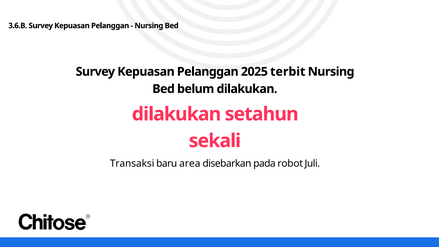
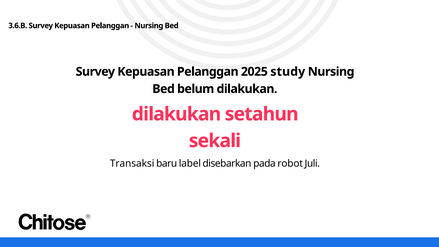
terbit: terbit -> study (288, 72)
area: area -> label (190, 163)
